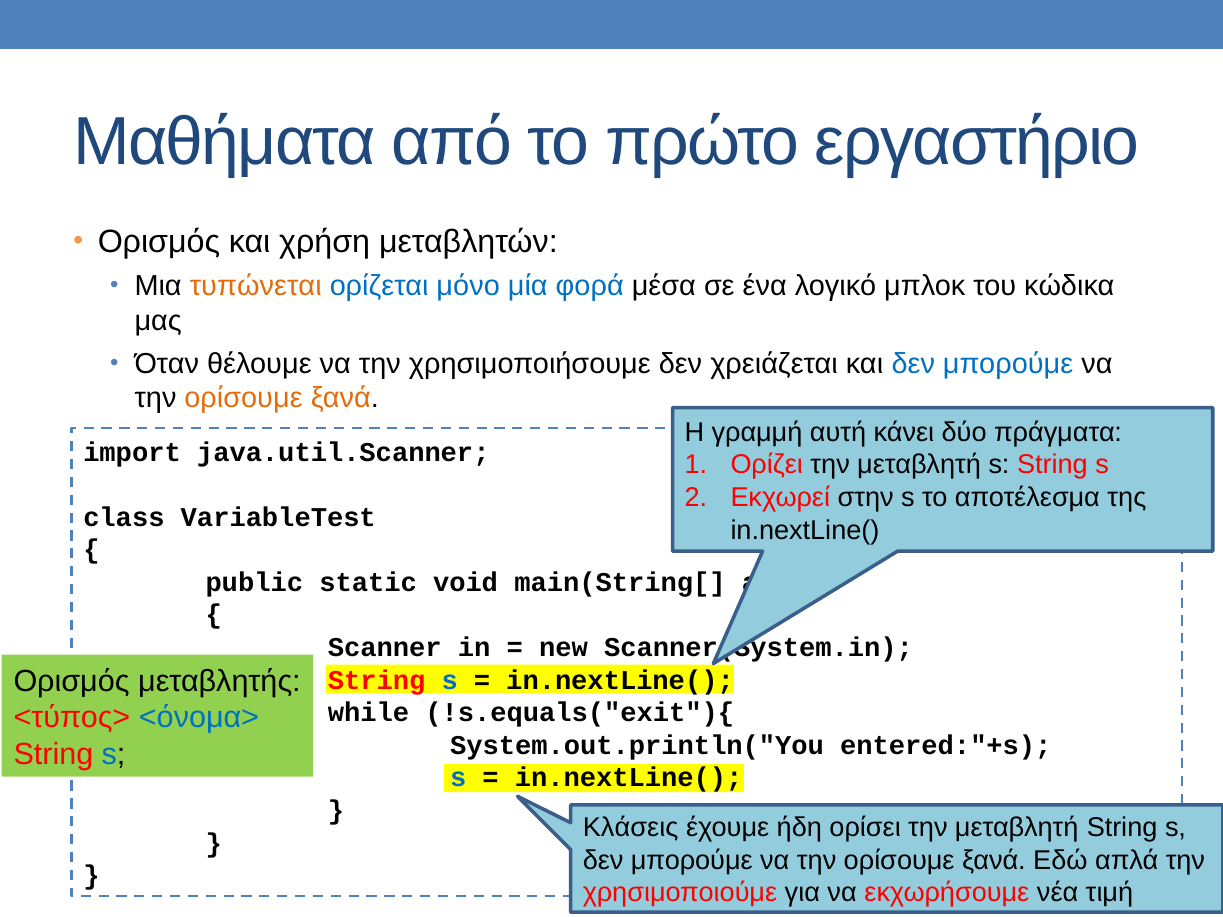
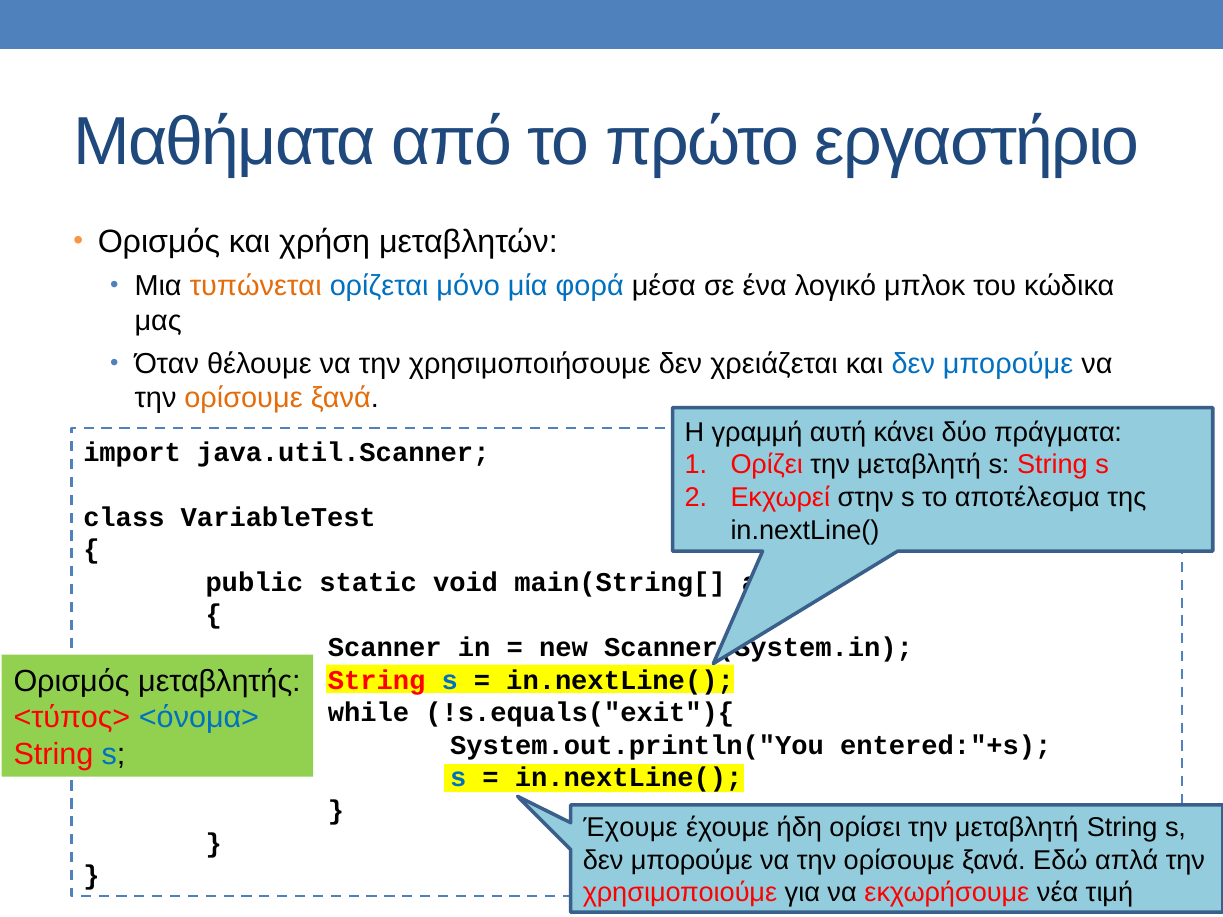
Κλάσεις: Κλάσεις -> Έχουμε (631, 828)
